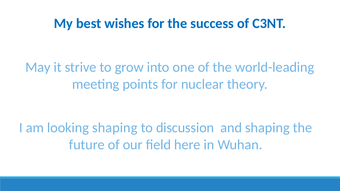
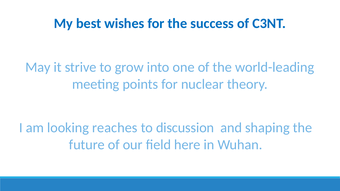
looking shaping: shaping -> reaches (115, 128)
